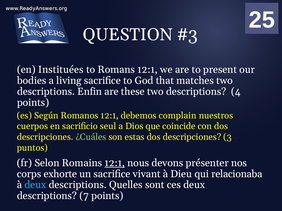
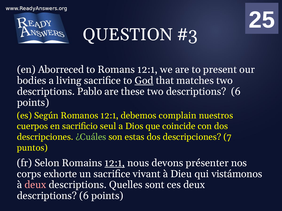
Instituées: Instituées -> Aborreced (61, 70)
God underline: none -> present (144, 81)
Enfin: Enfin -> Pablo (90, 92)
two descriptions 4: 4 -> 6 (236, 92)
3: 3 -> 7 (227, 137)
relacionaba: relacionaba -> vistámonos (237, 174)
deux colour: light blue -> pink (35, 185)
7: 7 -> 6 (84, 196)
